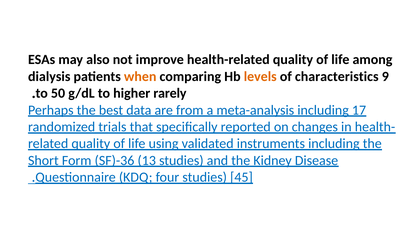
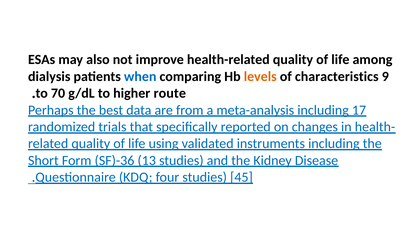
when colour: orange -> blue (140, 76)
50: 50 -> 70 (58, 93)
rarely: rarely -> route (170, 93)
